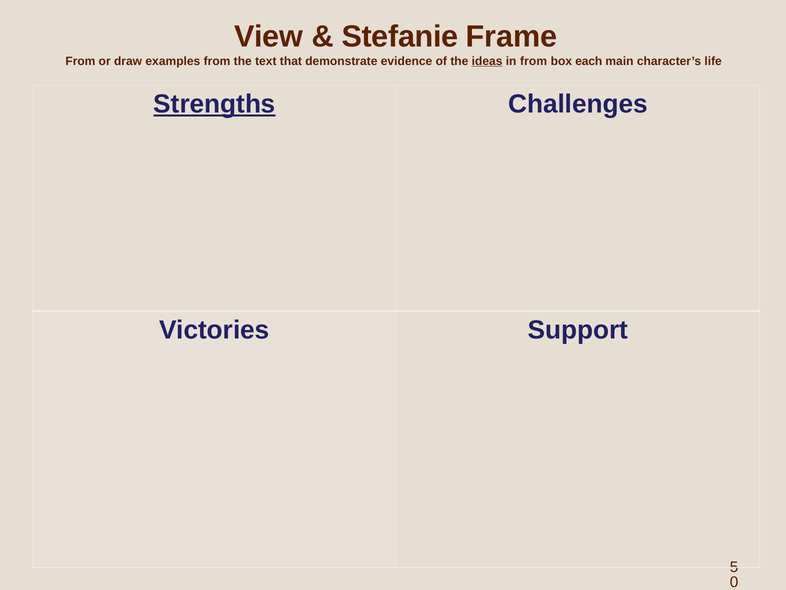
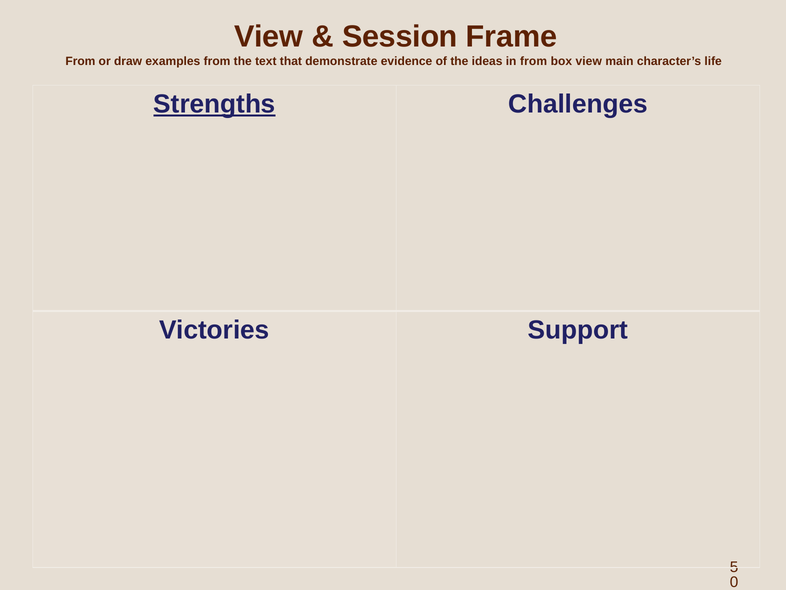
Stefanie: Stefanie -> Session (400, 37)
ideas underline: present -> none (487, 61)
box each: each -> view (589, 61)
